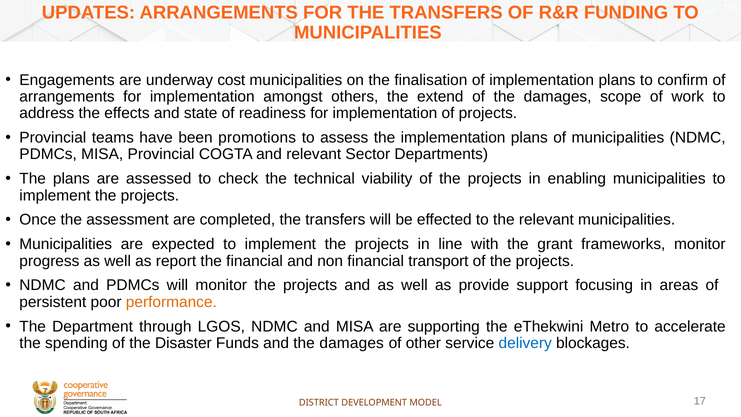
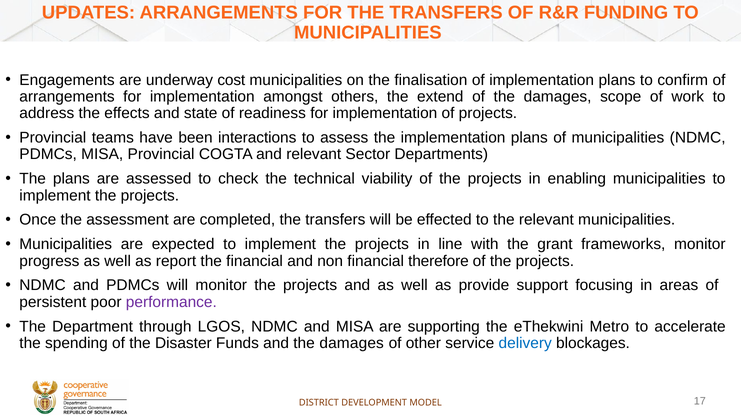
promotions: promotions -> interactions (257, 138)
transport: transport -> therefore (438, 261)
performance colour: orange -> purple (171, 302)
